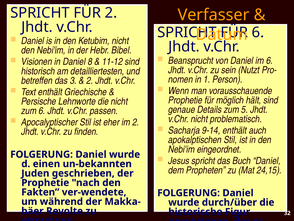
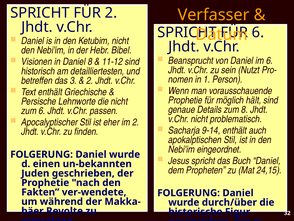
zum 5: 5 -> 8 (245, 109)
